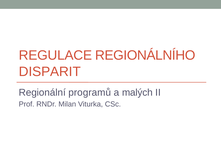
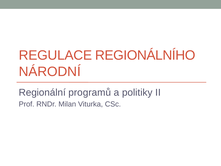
DISPARIT: DISPARIT -> NÁRODNÍ (50, 71)
malých: malých -> politiky (137, 92)
